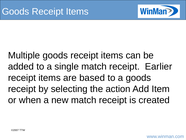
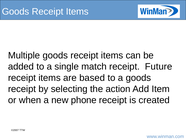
Earlier: Earlier -> Future (159, 66)
new match: match -> phone (84, 100)
